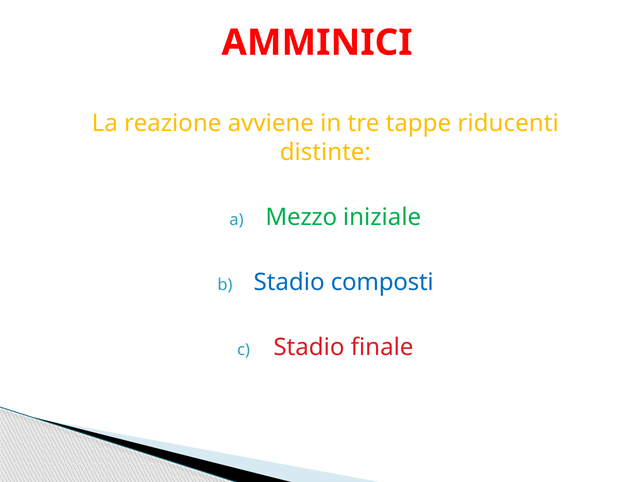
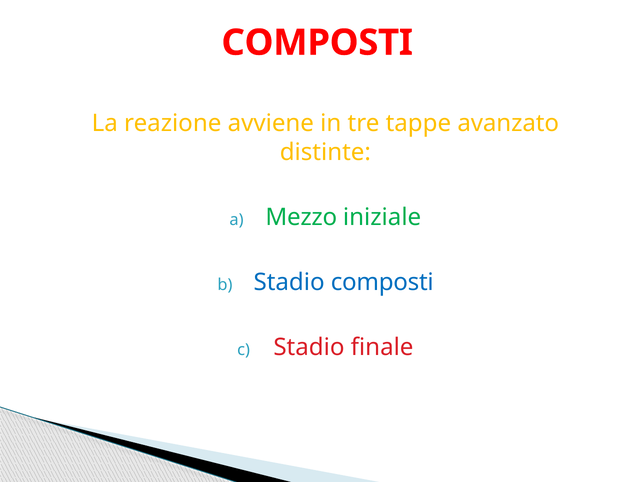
AMMINICI: AMMINICI -> COMPOSTI (317, 43)
riducenti: riducenti -> avanzato (508, 123)
